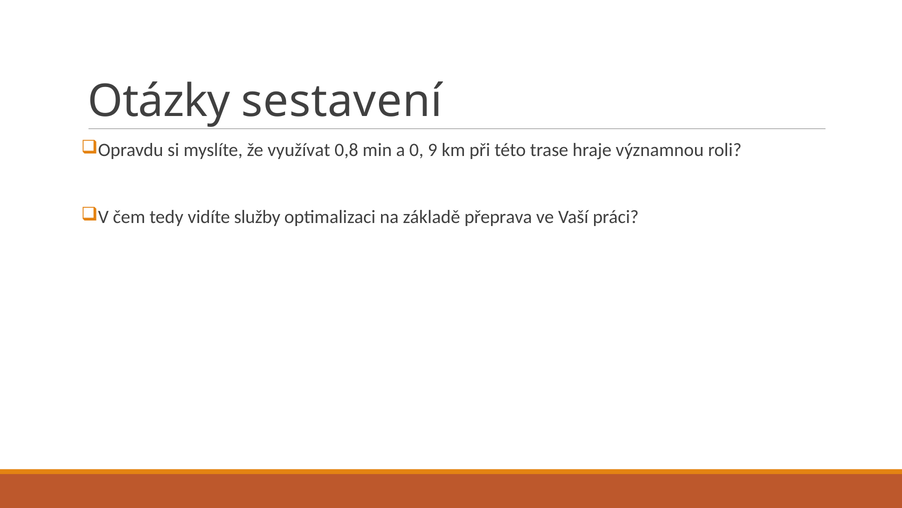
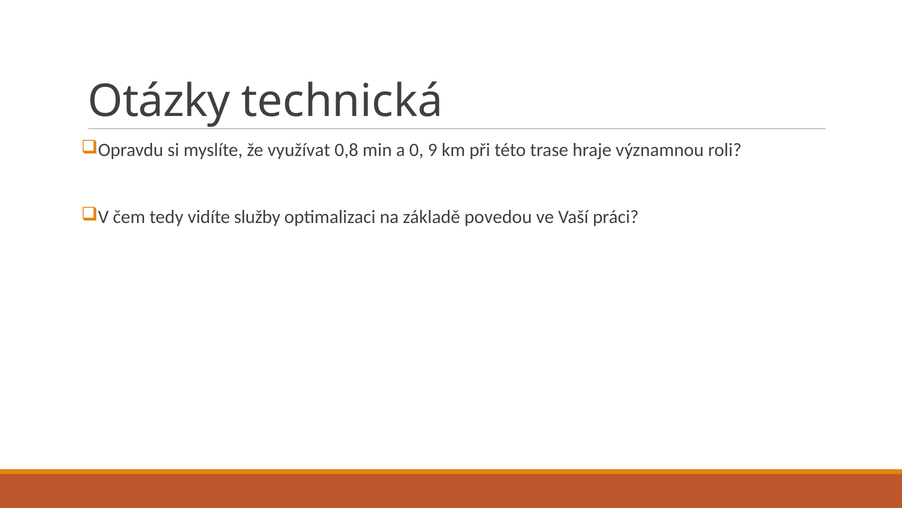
sestavení: sestavení -> technická (342, 101)
přeprava: přeprava -> povedou (498, 217)
